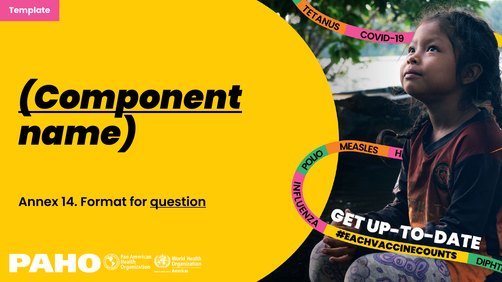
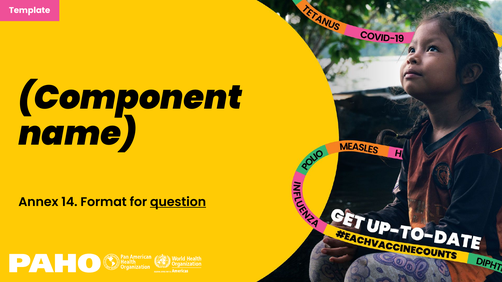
Component underline: present -> none (130, 98)
